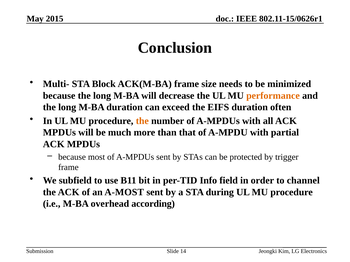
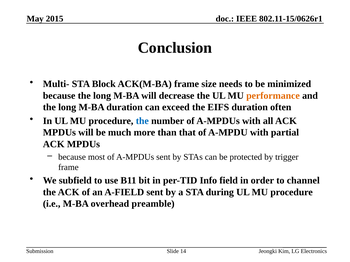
the colour: orange -> blue (142, 121)
A-MOST: A-MOST -> A-FIELD (124, 192)
according: according -> preamble (153, 204)
